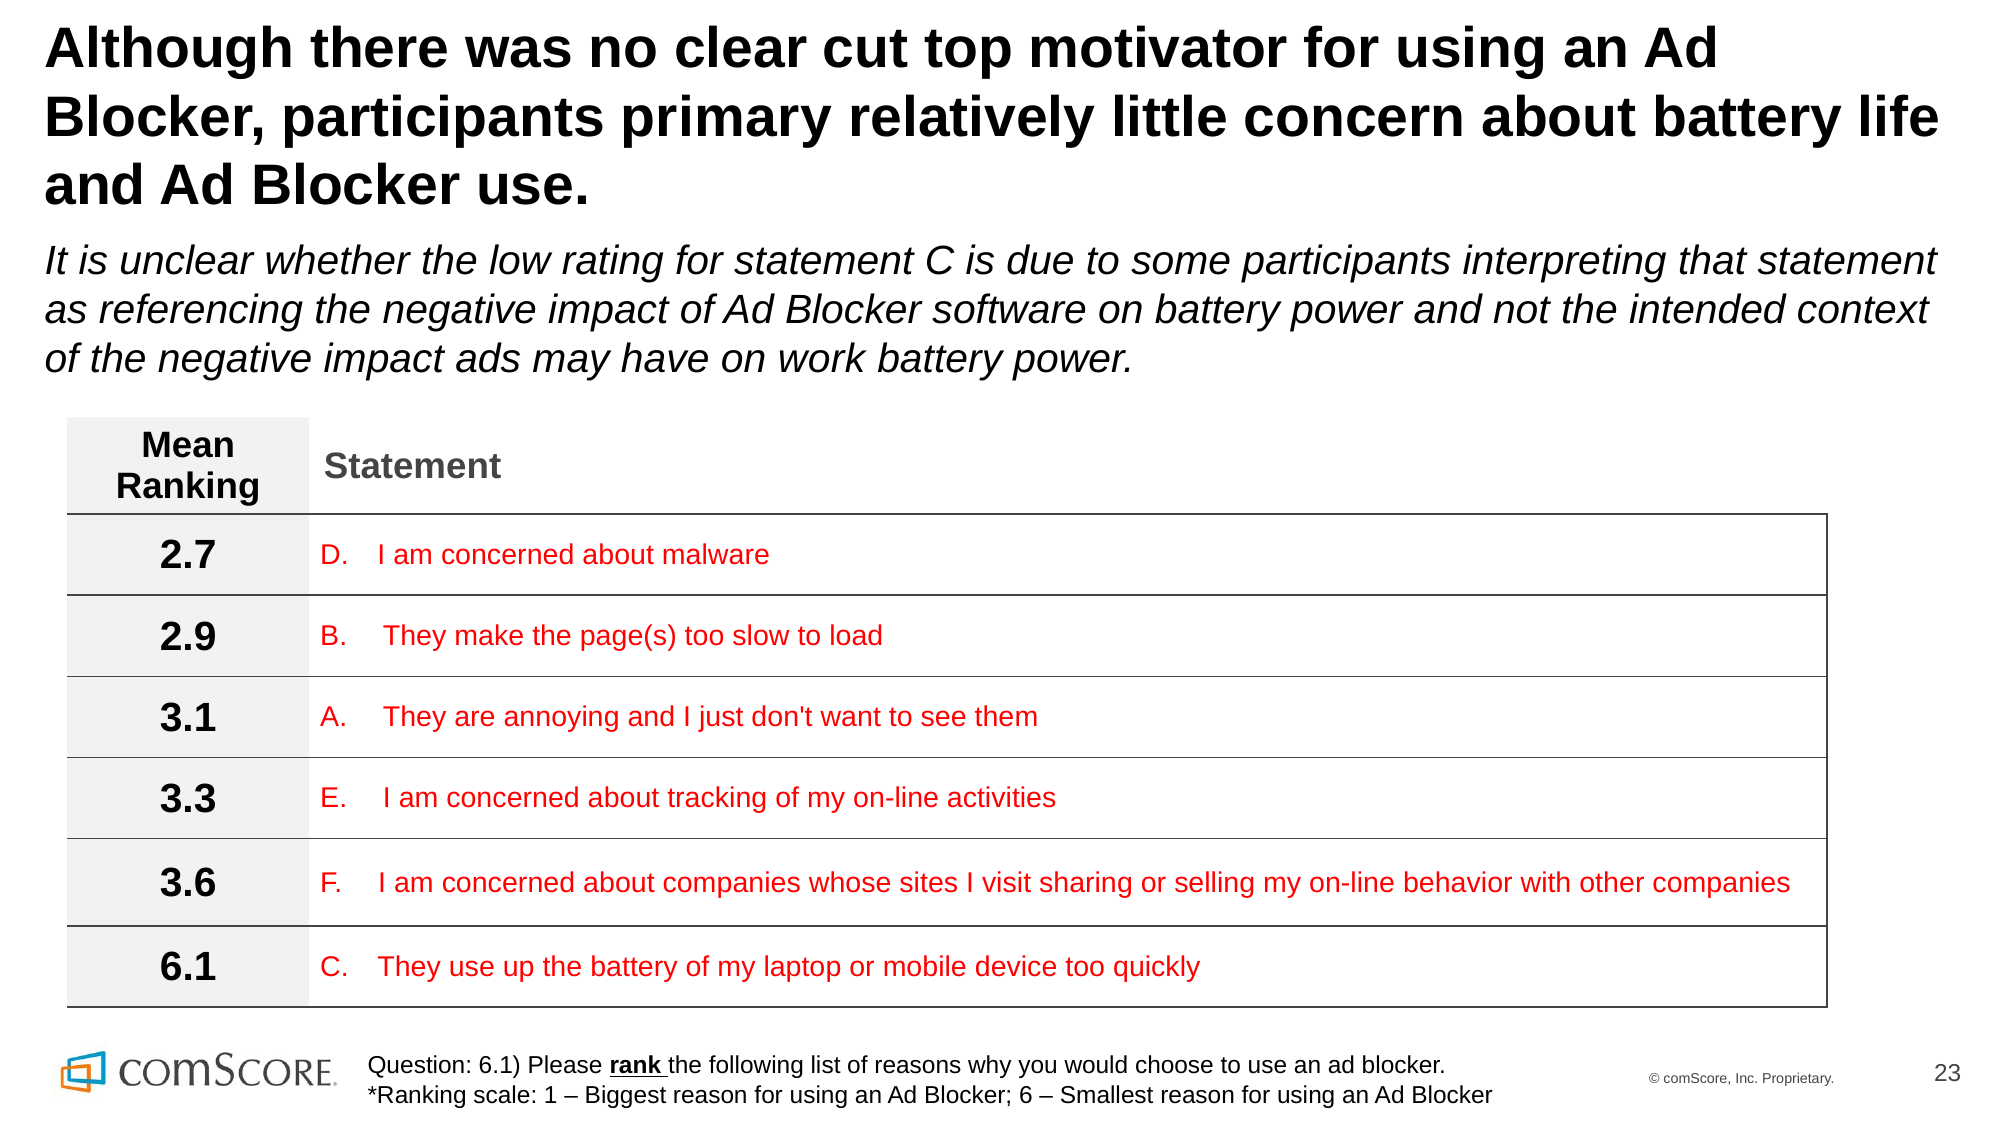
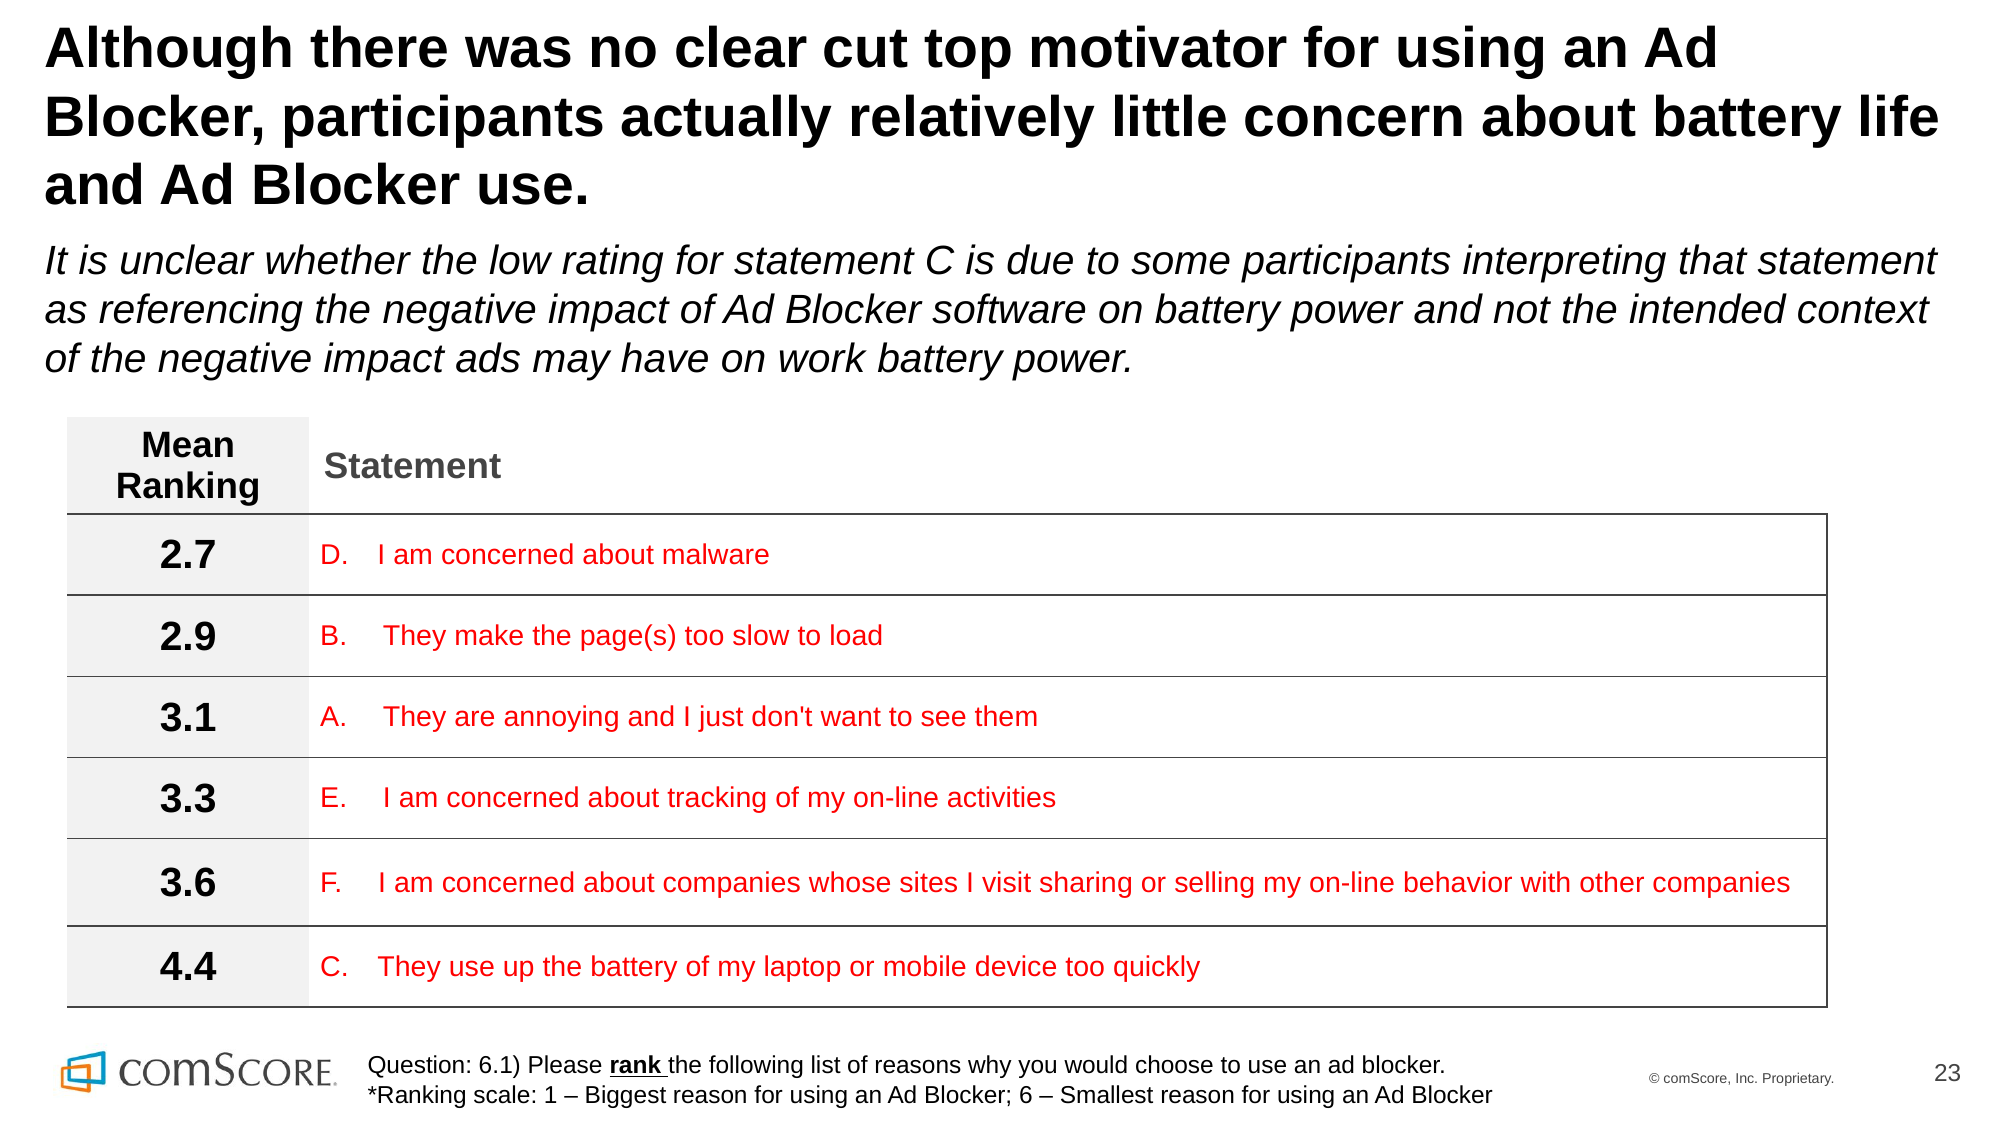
primary: primary -> actually (727, 117)
6.1: 6.1 -> 4.4 (188, 967)
